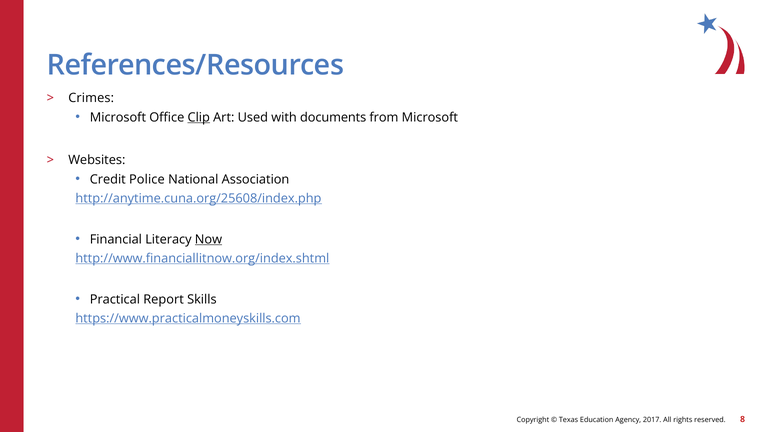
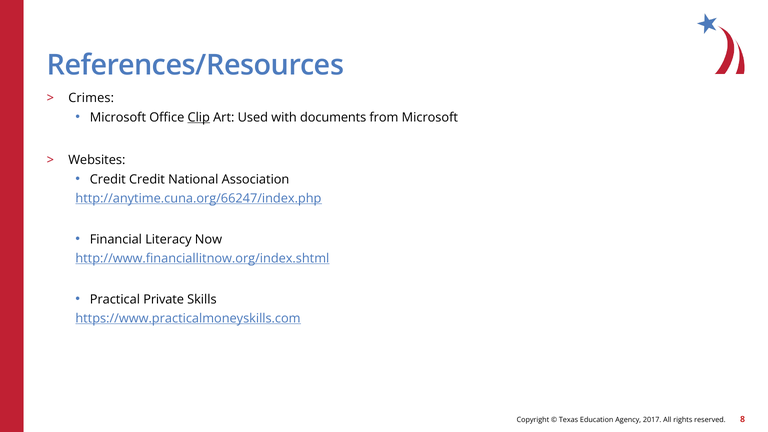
Credit Police: Police -> Credit (147, 179)
http://anytime.cuna.org/25608/index.php: http://anytime.cuna.org/25608/index.php -> http://anytime.cuna.org/66247/index.php (198, 199)
Now underline: present -> none (208, 239)
Report: Report -> Private (164, 299)
